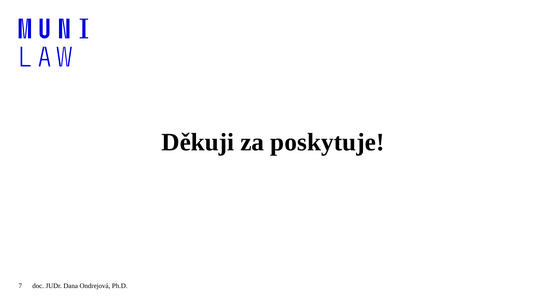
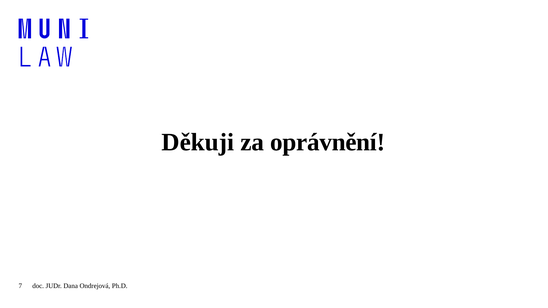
poskytuje: poskytuje -> oprávnění (328, 142)
